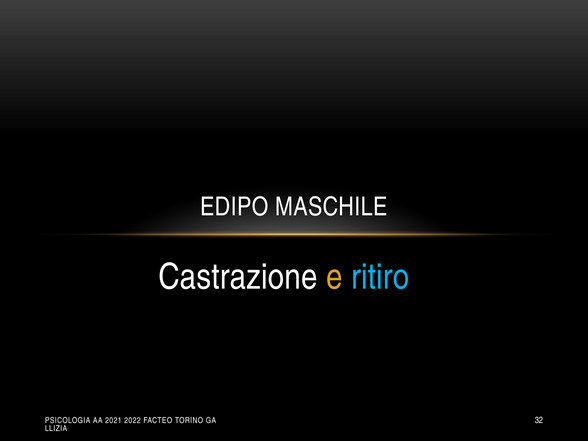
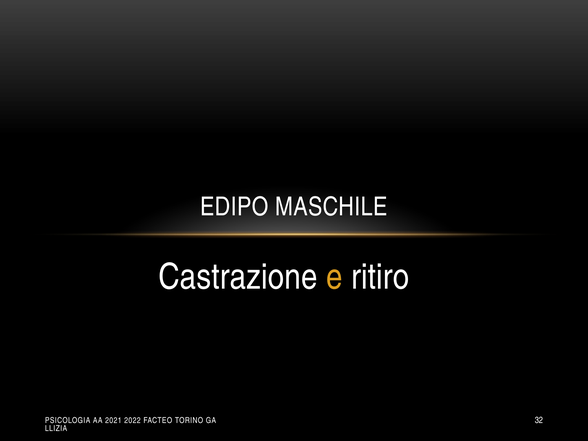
ritiro colour: light blue -> white (380, 277)
